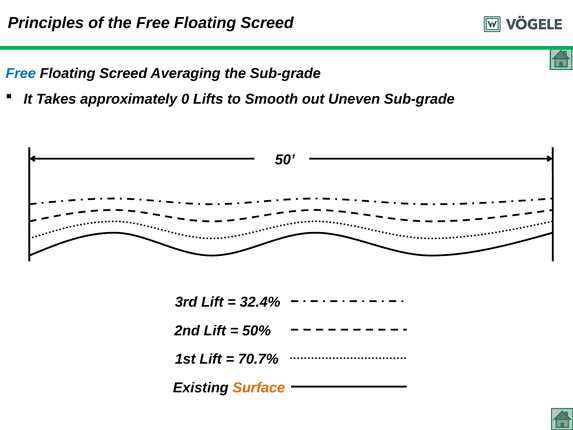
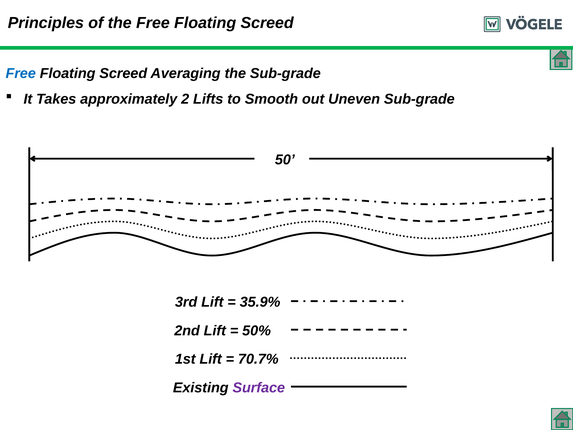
0: 0 -> 2 (185, 99)
32.4%: 32.4% -> 35.9% (260, 302)
Surface colour: orange -> purple (259, 387)
